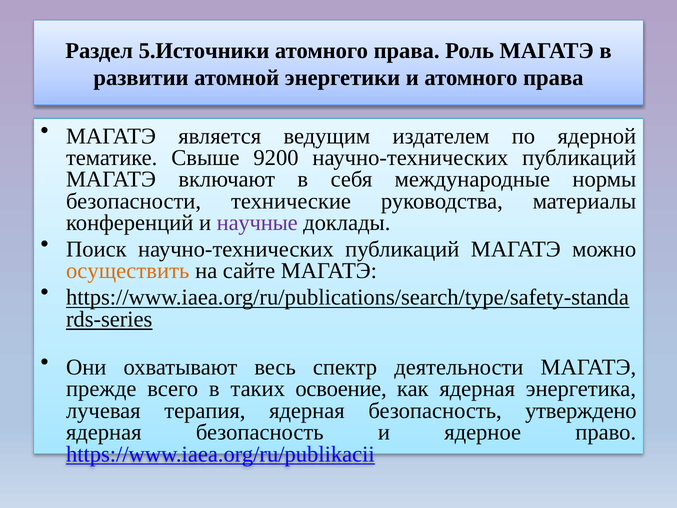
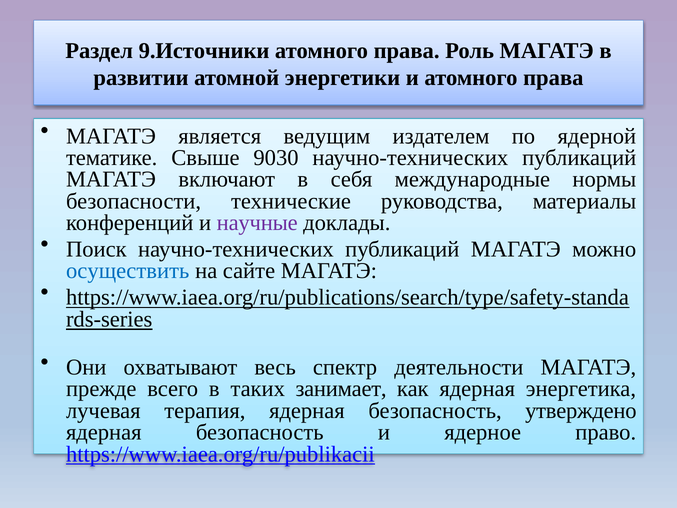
5.Источники: 5.Источники -> 9.Источники (204, 51)
9200: 9200 -> 9030 (276, 158)
осуществить colour: orange -> blue (128, 271)
освоение: освоение -> занимает (341, 389)
